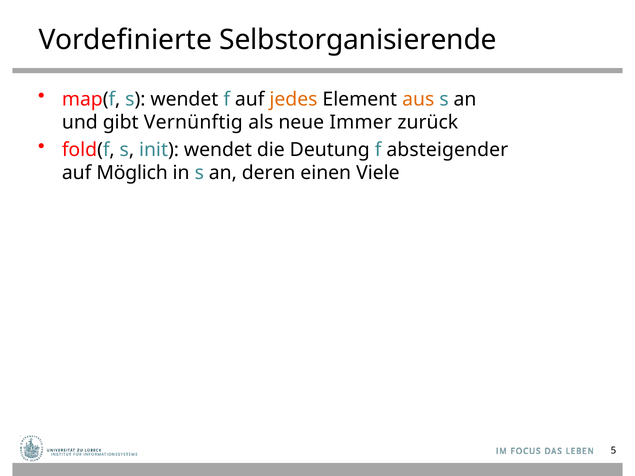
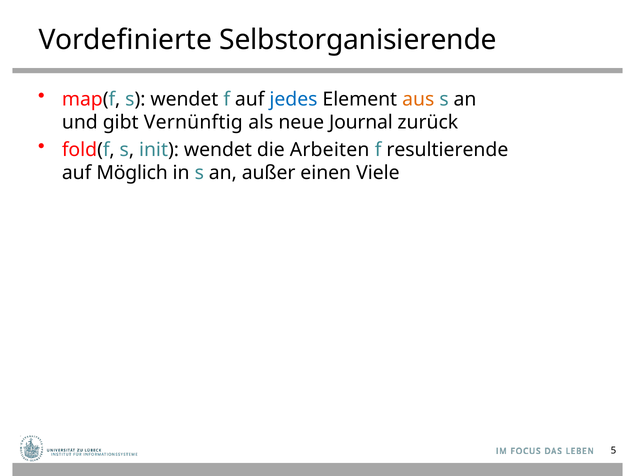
jedes colour: orange -> blue (293, 99)
Immer: Immer -> Journal (361, 123)
Deutung: Deutung -> Arbeiten (330, 150)
absteigender: absteigender -> resultierende (447, 150)
deren: deren -> außer (269, 173)
